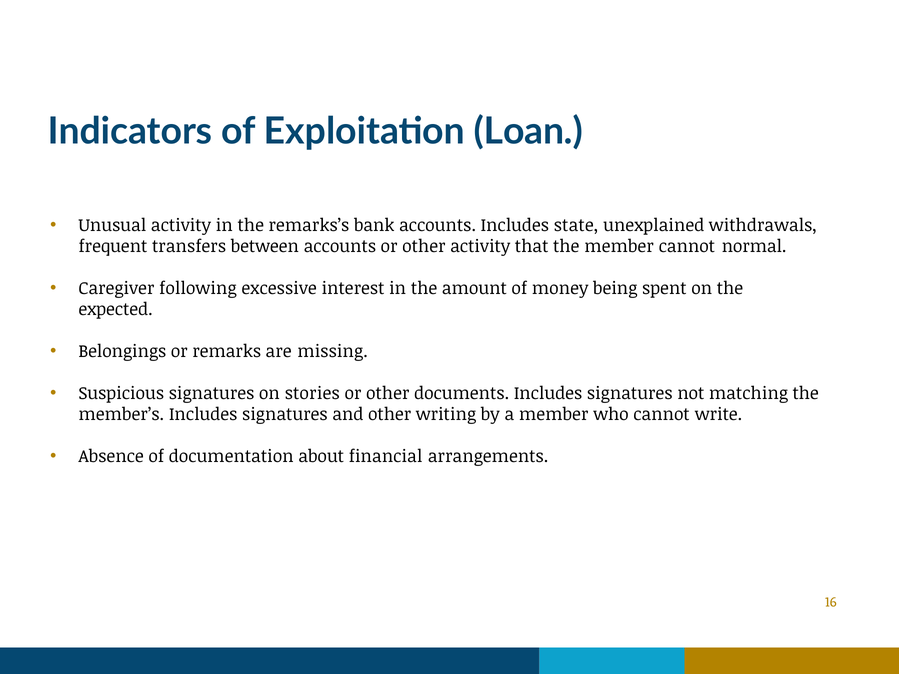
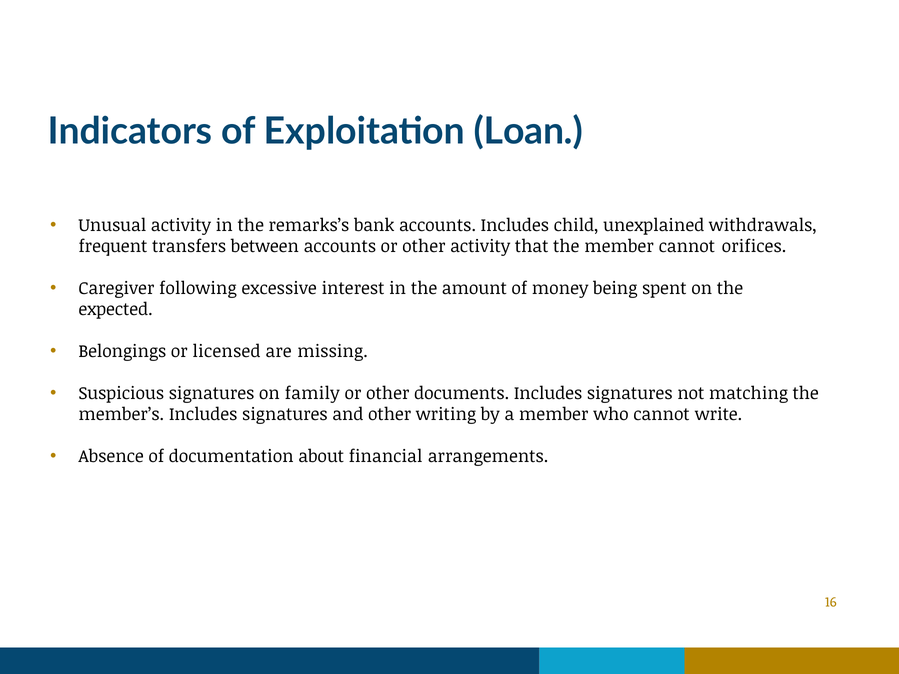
state: state -> child (576, 226)
normal: normal -> orifices (754, 247)
remarks: remarks -> licensed (227, 351)
stories: stories -> family (312, 394)
